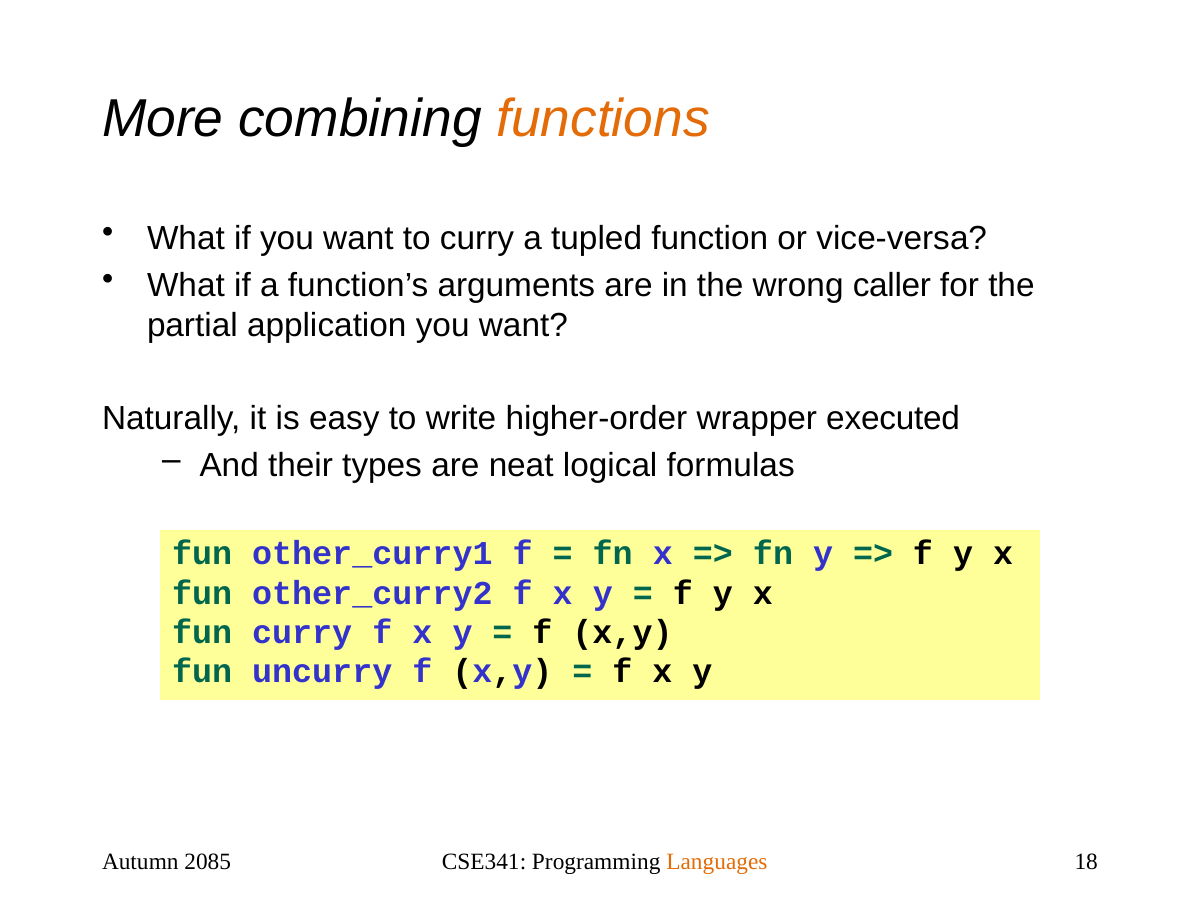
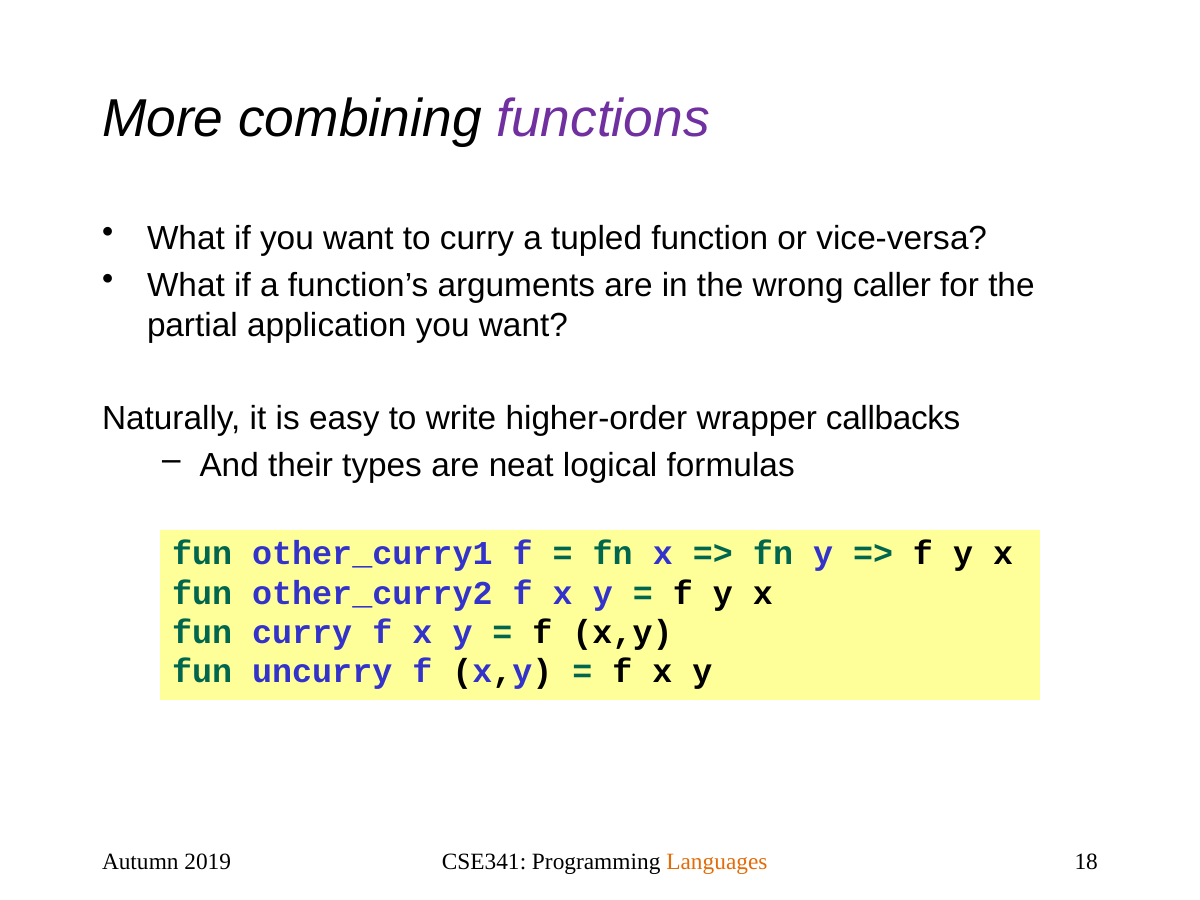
functions colour: orange -> purple (603, 119)
executed: executed -> callbacks (893, 418)
2085: 2085 -> 2019 (208, 862)
